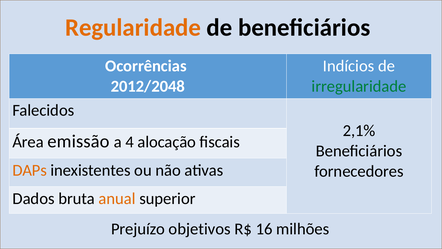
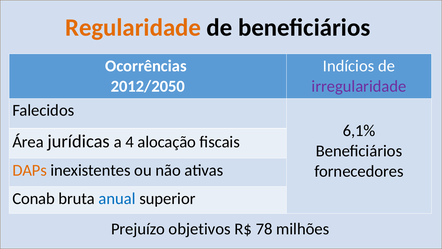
2012/2048: 2012/2048 -> 2012/2050 (148, 86)
irregularidade colour: green -> purple (359, 86)
2,1%: 2,1% -> 6,1% (359, 131)
emissão: emissão -> jurídicas (79, 141)
Dados: Dados -> Conab (34, 198)
anual colour: orange -> blue (117, 198)
16: 16 -> 78 (264, 229)
